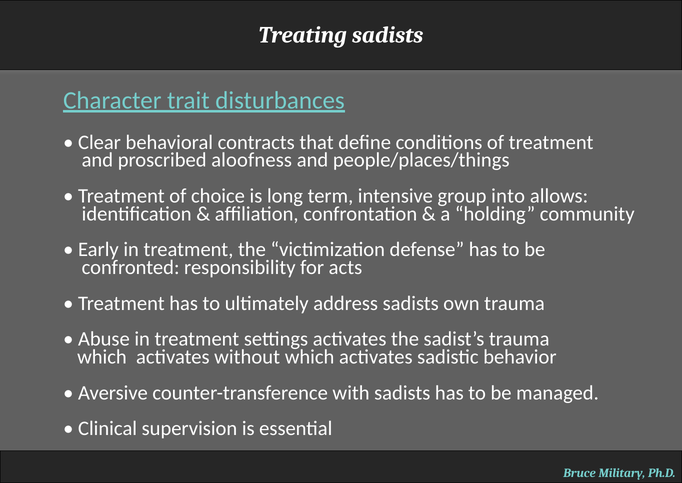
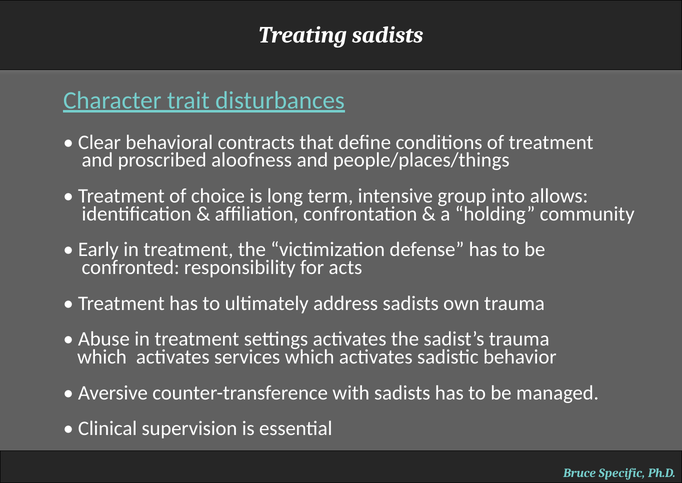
without: without -> services (247, 357)
Military: Military -> Specific (622, 473)
